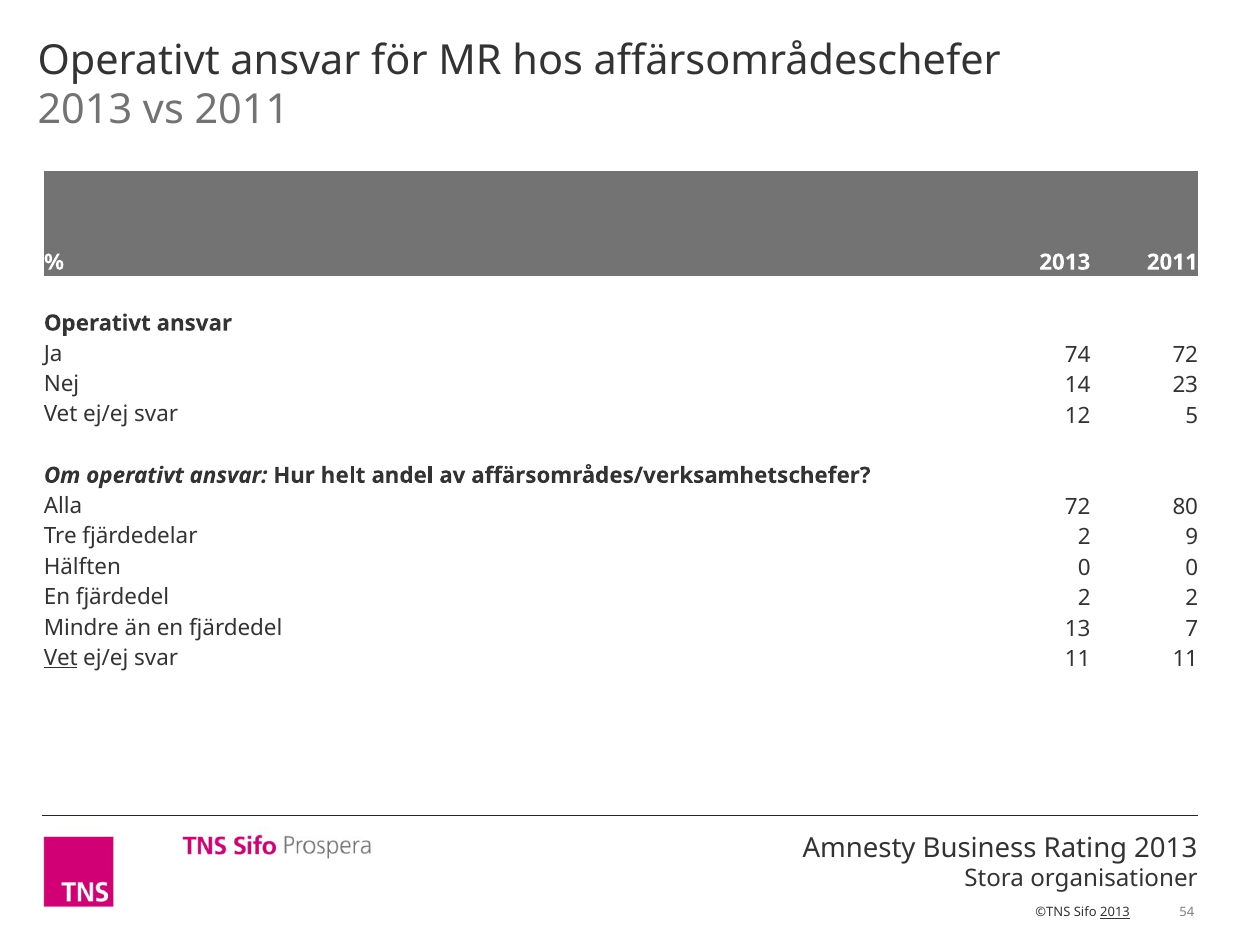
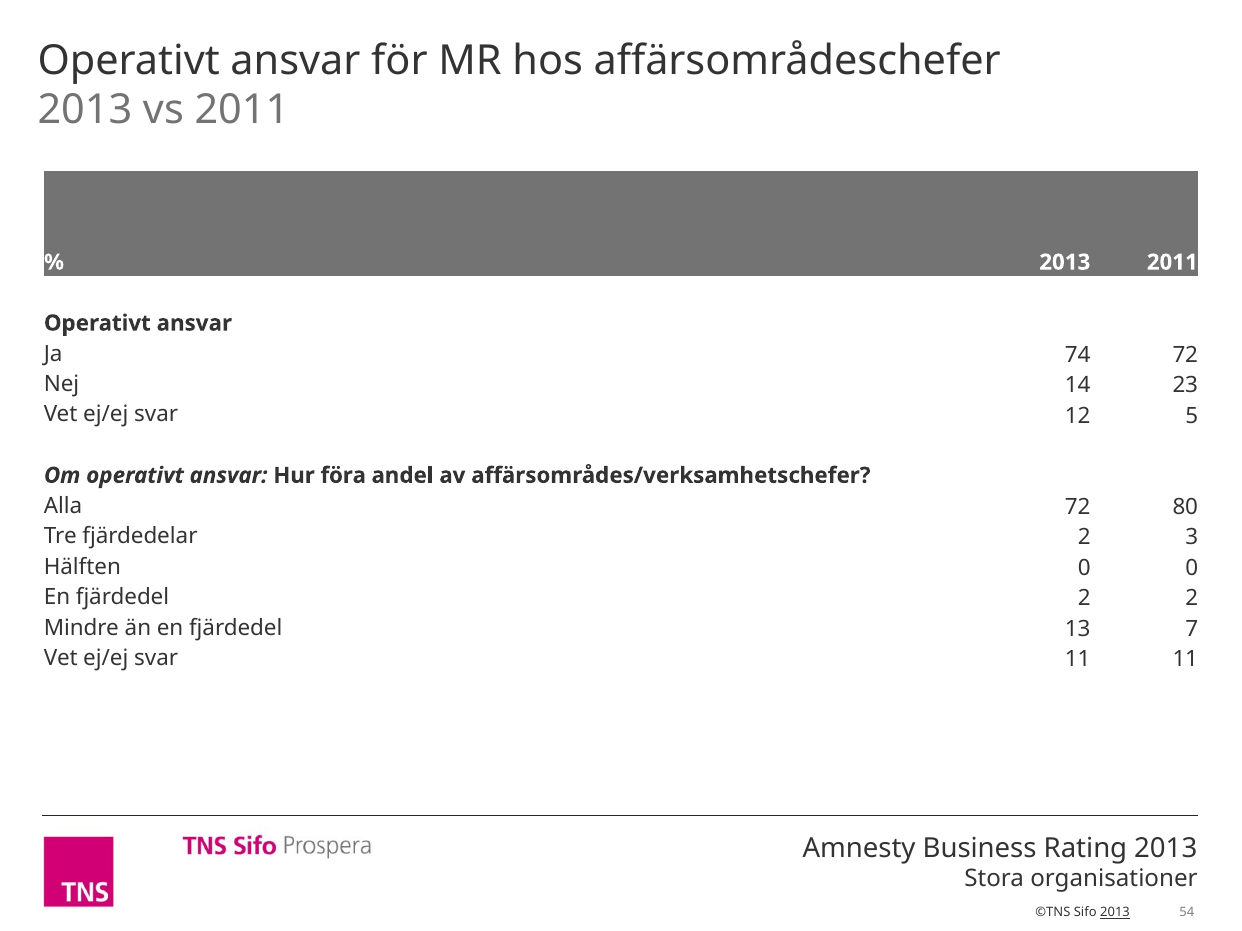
helt: helt -> föra (343, 476)
9: 9 -> 3 (1192, 538)
Vet underline: present -> none (61, 658)
